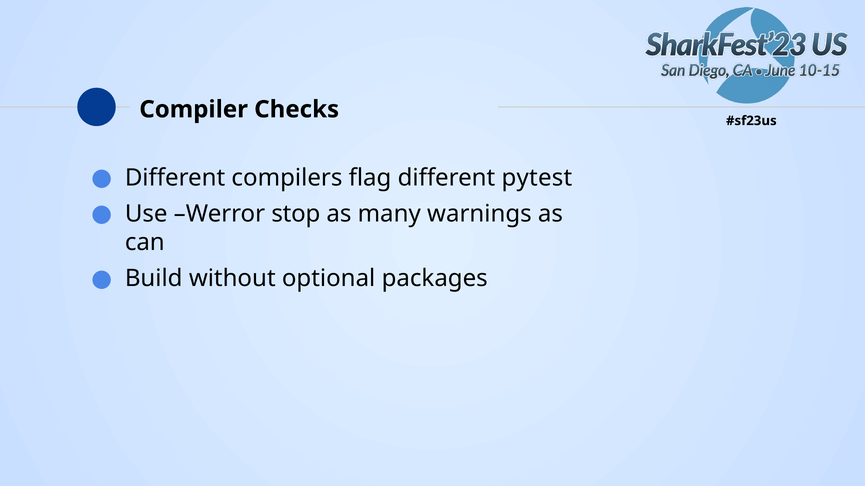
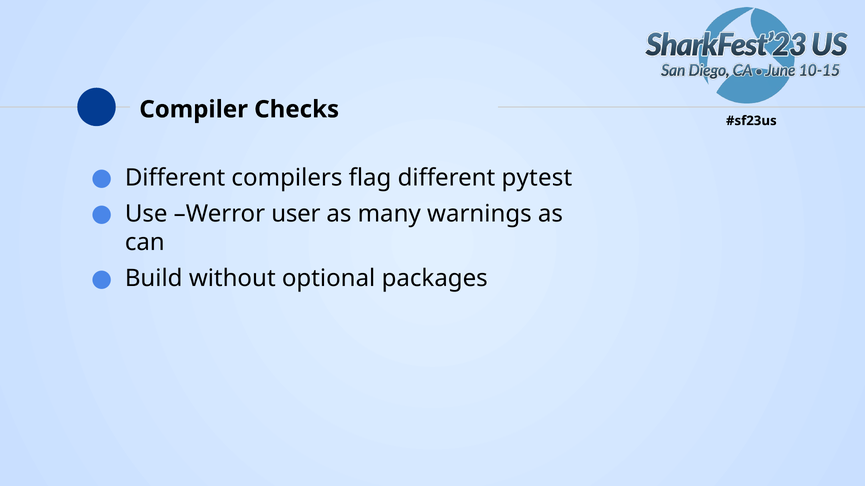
stop: stop -> user (296, 214)
